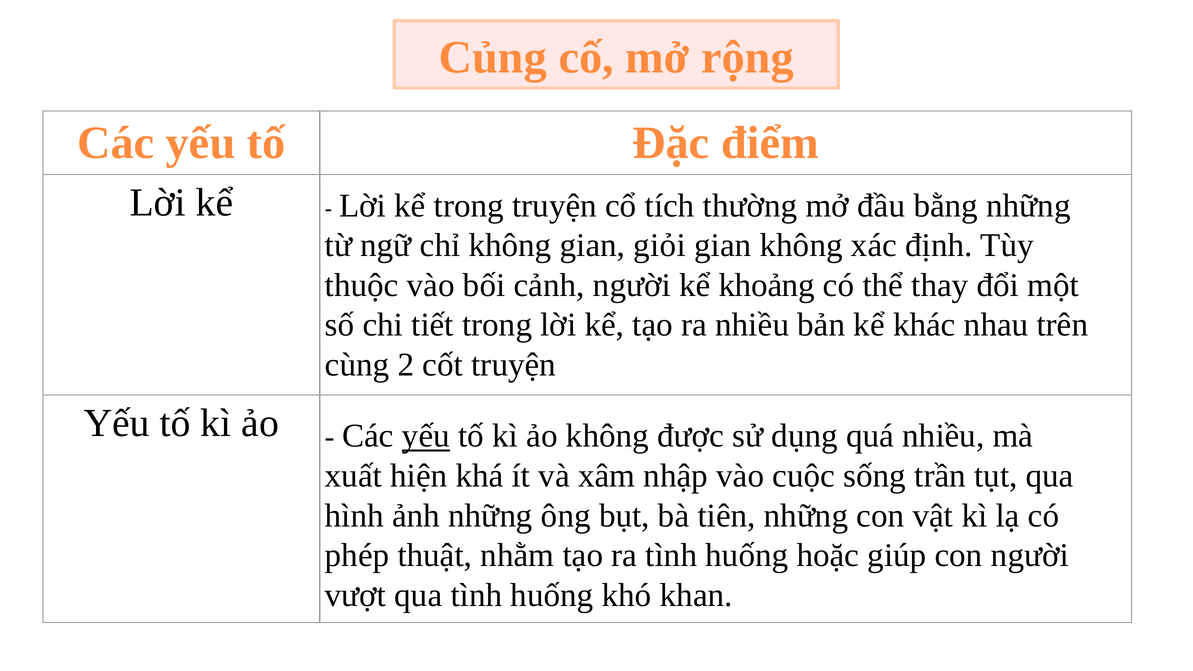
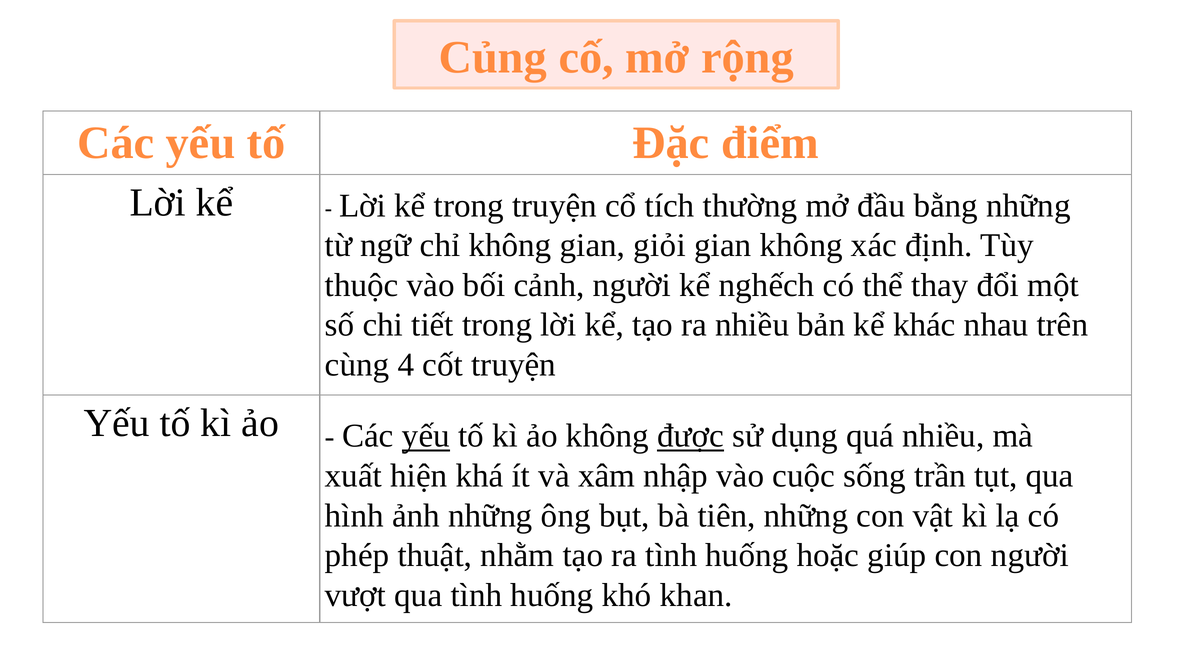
khoảng: khoảng -> nghếch (767, 285)
2: 2 -> 4 (406, 365)
được underline: none -> present (691, 436)
